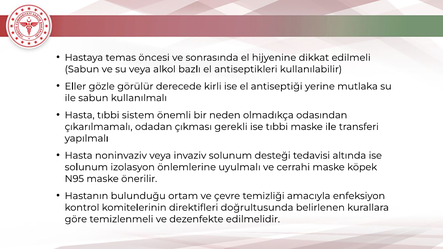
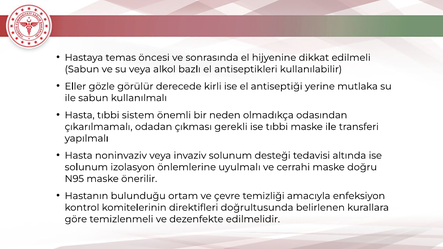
köpek: köpek -> doğru (362, 167)
